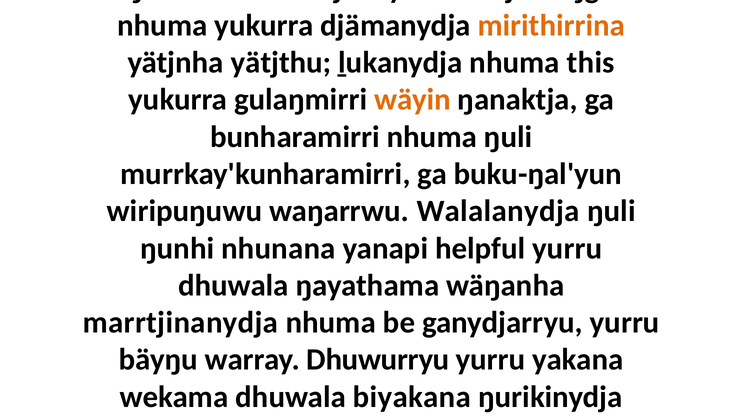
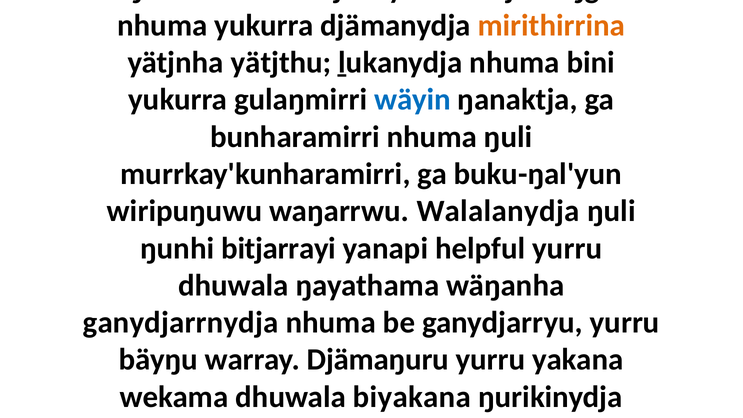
this: this -> bini (591, 63)
wäyin colour: orange -> blue (412, 100)
nhunana: nhunana -> bitjarrayi (279, 248)
marrtjinanydja: marrtjinanydja -> ganydjarrnydja (181, 323)
Dhuwurryu: Dhuwurryu -> Djämaŋuru (378, 360)
